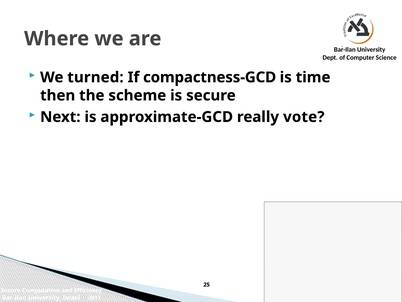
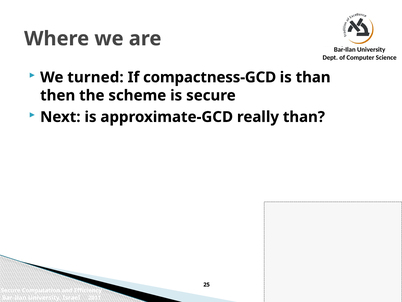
is time: time -> than (313, 77)
really vote: vote -> than (304, 117)
